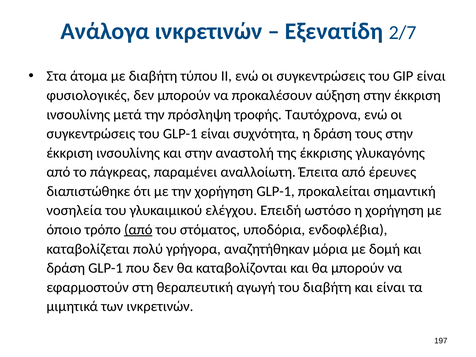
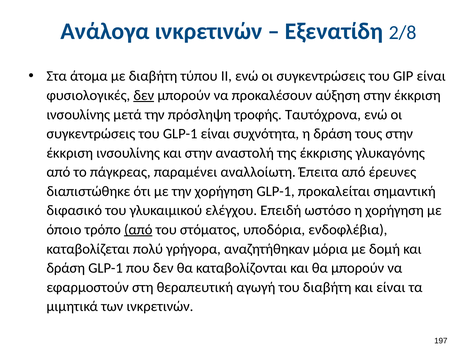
2/7: 2/7 -> 2/8 (403, 33)
δεν underline: none -> present (144, 95)
νοσηλεία: νοσηλεία -> διφασικό (74, 210)
